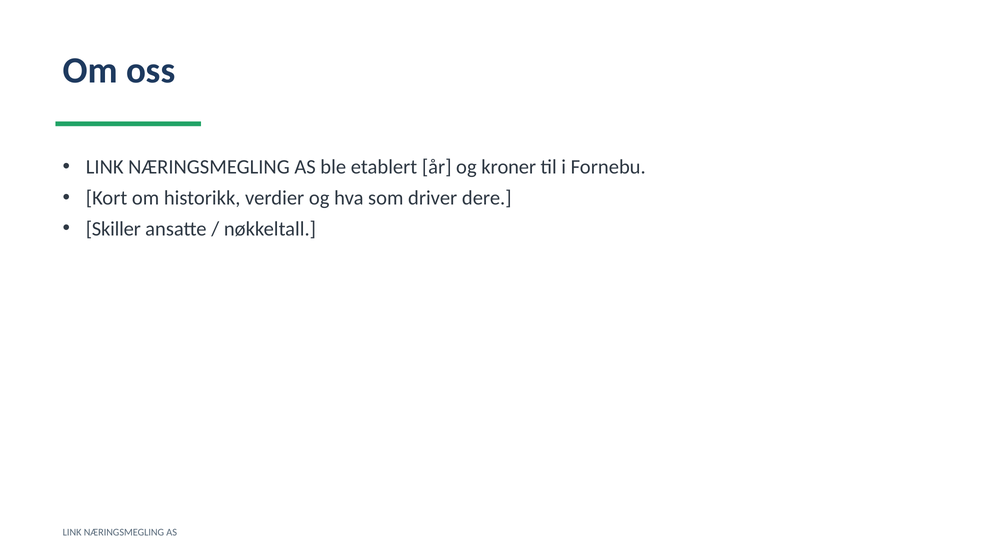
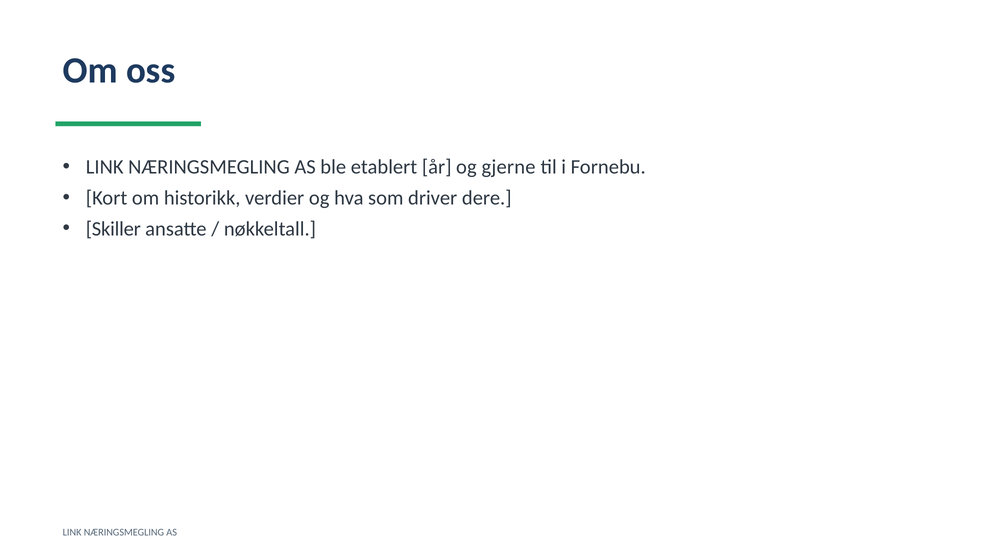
kroner: kroner -> gjerne (509, 167)
